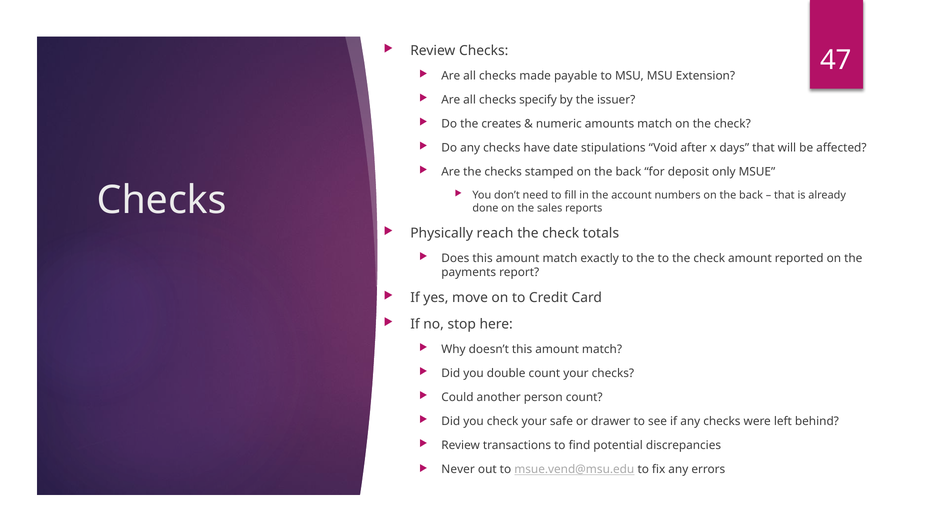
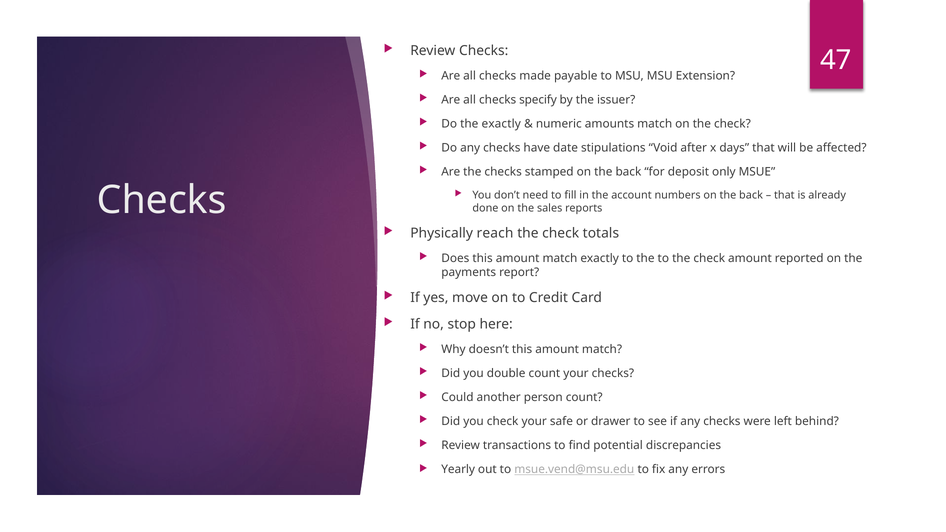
the creates: creates -> exactly (501, 124)
Never: Never -> Yearly (458, 470)
